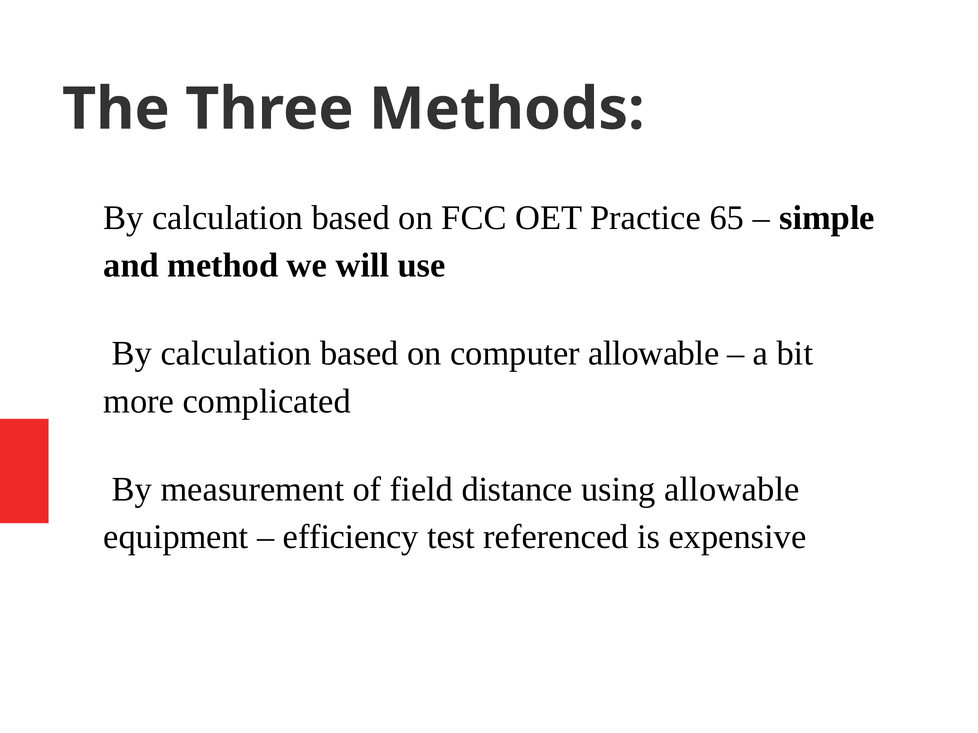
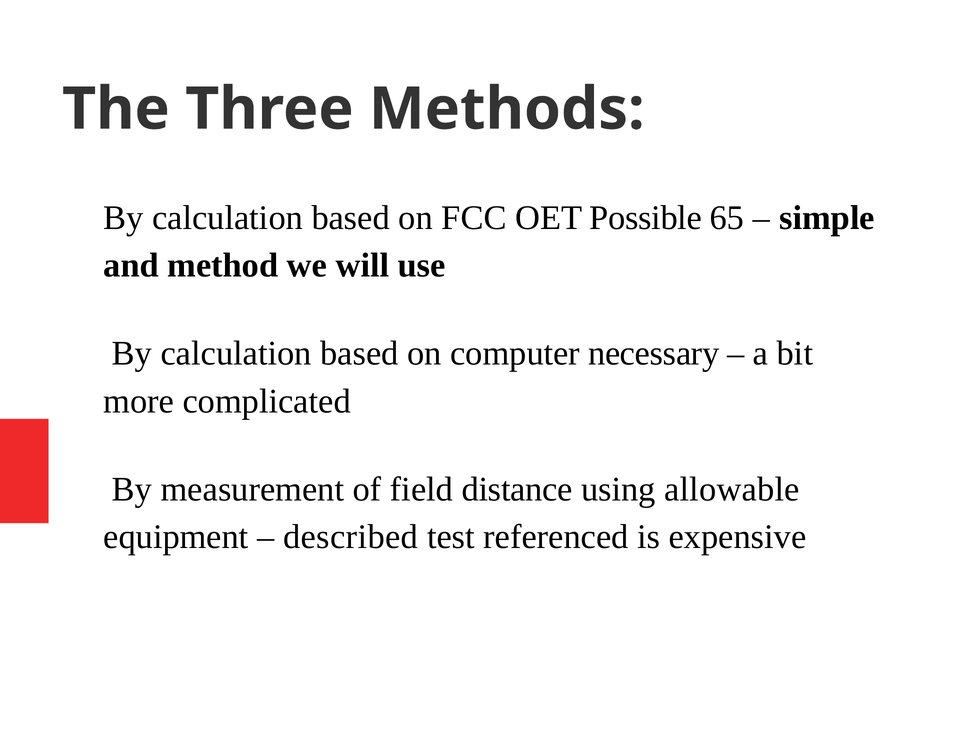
Practice: Practice -> Possible (646, 218)
computer allowable: allowable -> necessary (654, 354)
efficiency: efficiency -> described (351, 537)
